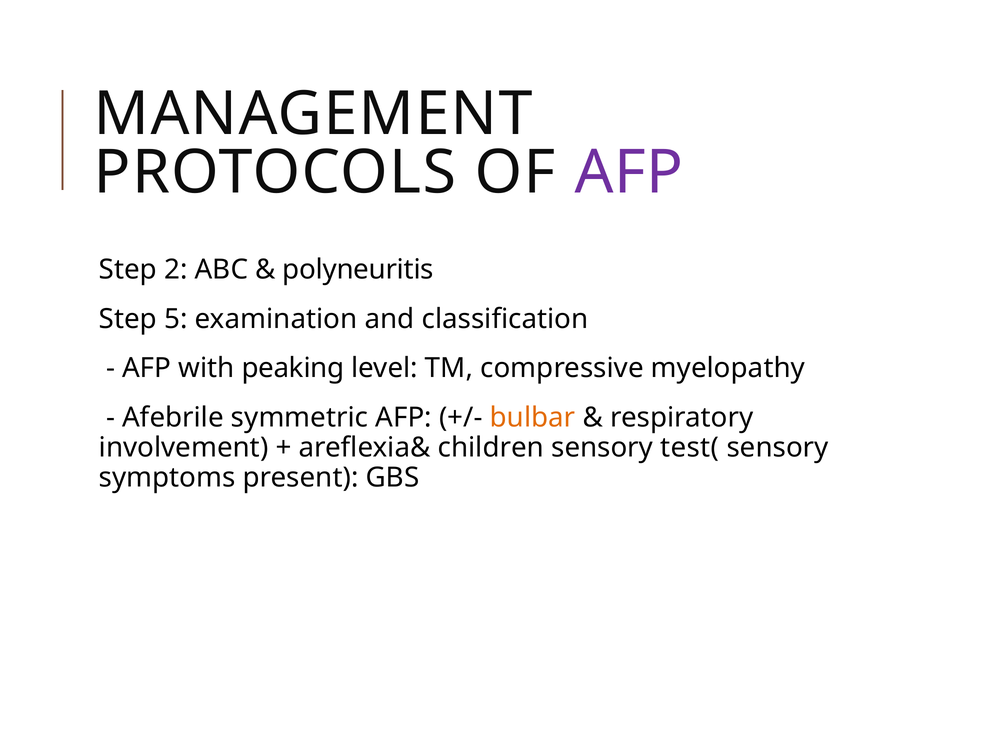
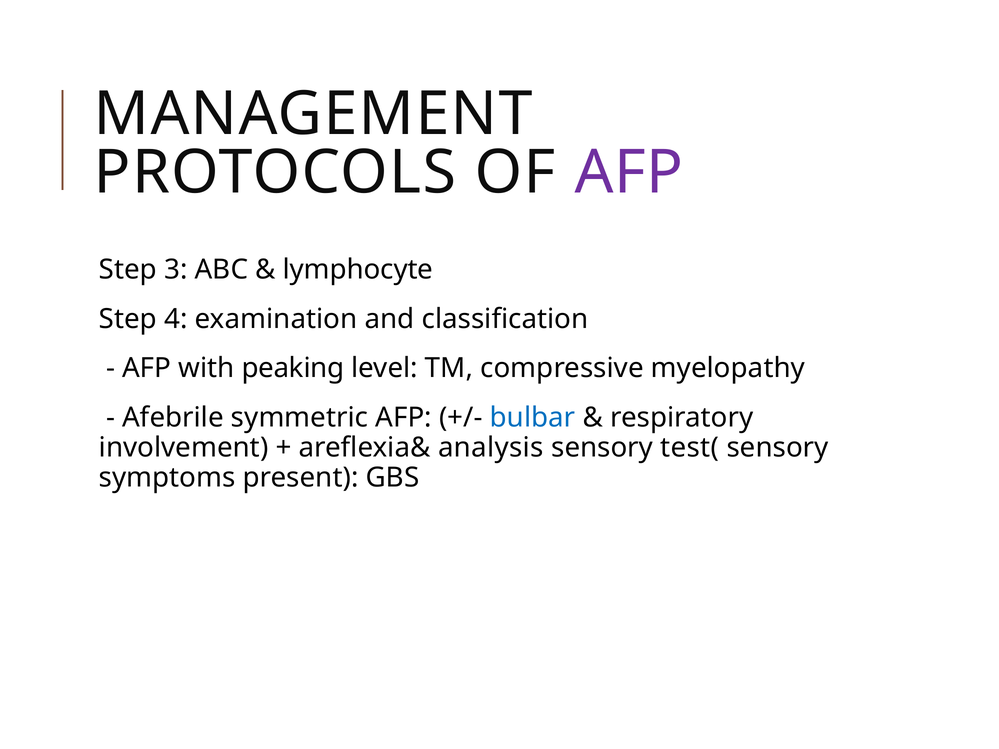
2: 2 -> 3 (176, 270)
polyneuritis: polyneuritis -> lymphocyte (358, 270)
5: 5 -> 4 (176, 319)
bulbar colour: orange -> blue (533, 418)
children: children -> analysis (491, 448)
